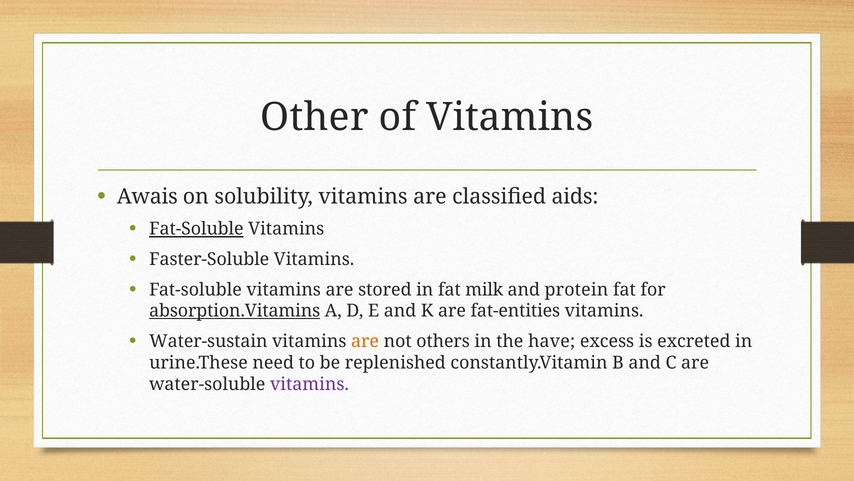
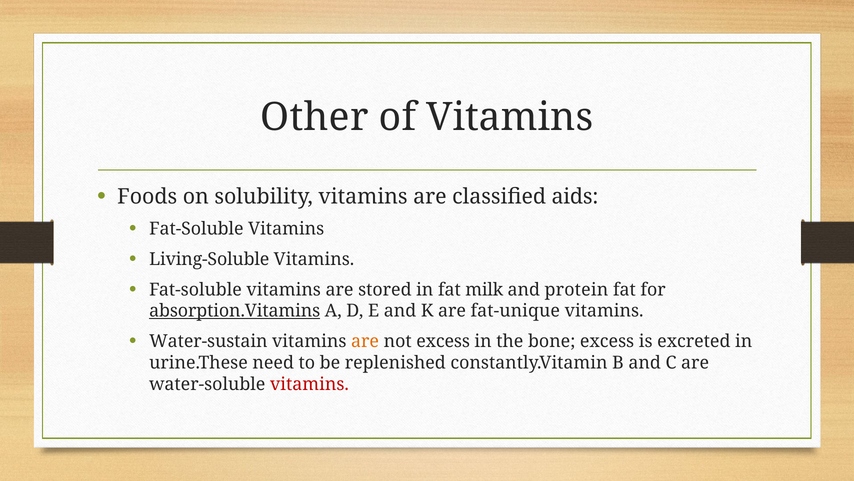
Awais: Awais -> Foods (147, 197)
Fat-Soluble underline: present -> none (196, 229)
Faster-Soluble: Faster-Soluble -> Living-Soluble (209, 259)
fat-entities: fat-entities -> fat-unique (515, 311)
not others: others -> excess (443, 341)
have: have -> bone (552, 341)
vitamins colour: purple -> red (309, 384)
